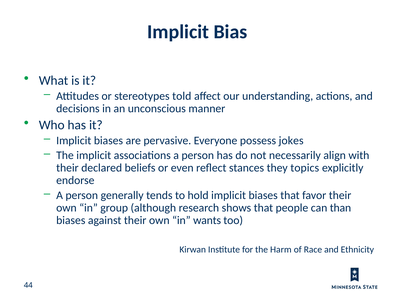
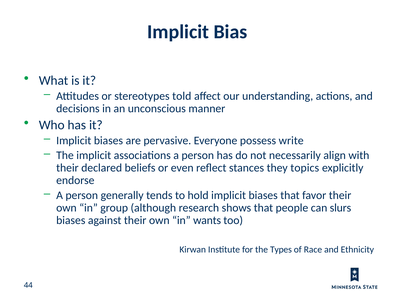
jokes: jokes -> write (291, 141)
than: than -> slurs (340, 208)
Harm: Harm -> Types (281, 250)
